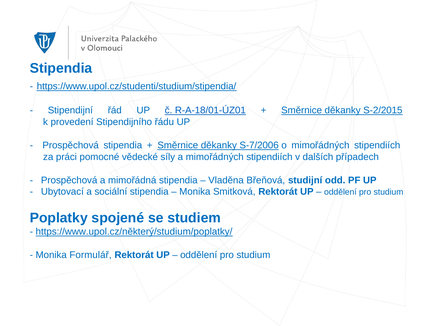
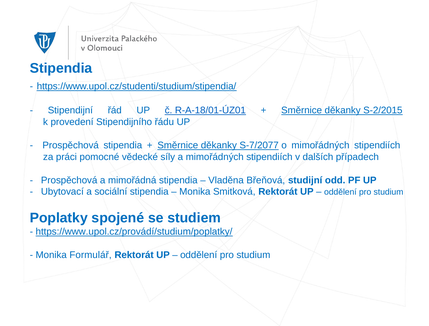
S-7/2006: S-7/2006 -> S-7/2077 (259, 145)
https://www.upol.cz/některý/studium/poplatky/: https://www.upol.cz/některý/studium/poplatky/ -> https://www.upol.cz/provádí/studium/poplatky/ (134, 232)
